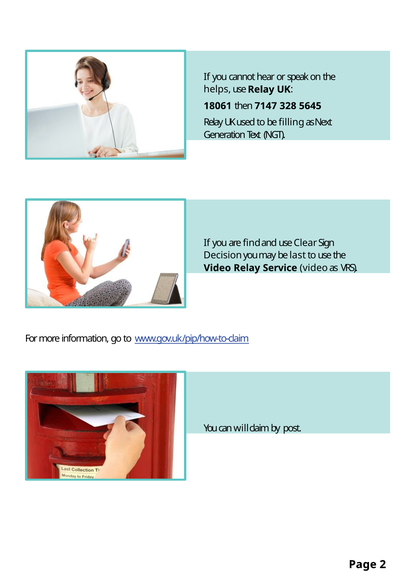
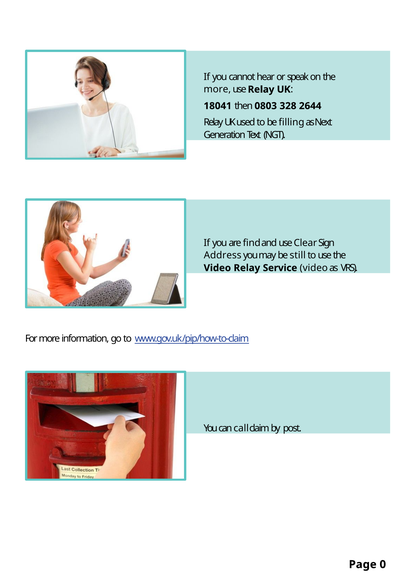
helps: helps -> more (217, 89)
18061: 18061 -> 18041 (218, 106)
7147: 7147 -> 0803 (266, 106)
5645: 5645 -> 2644 (310, 106)
Decision: Decision -> Address (223, 255)
last: last -> still (298, 255)
will: will -> call (241, 428)
2: 2 -> 0 (383, 564)
